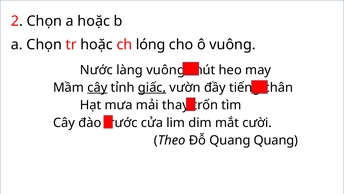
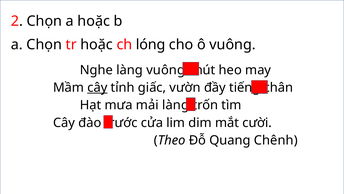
Nước: Nước -> Nghe (96, 70)
giấc underline: present -> none (152, 87)
mải thay: thay -> làng (176, 105)
Quang Quang: Quang -> Chênh (276, 140)
